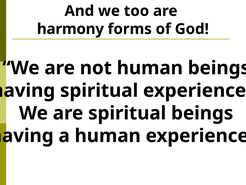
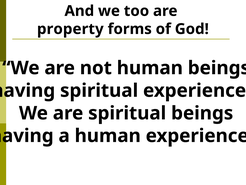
harmony: harmony -> property (70, 29)
